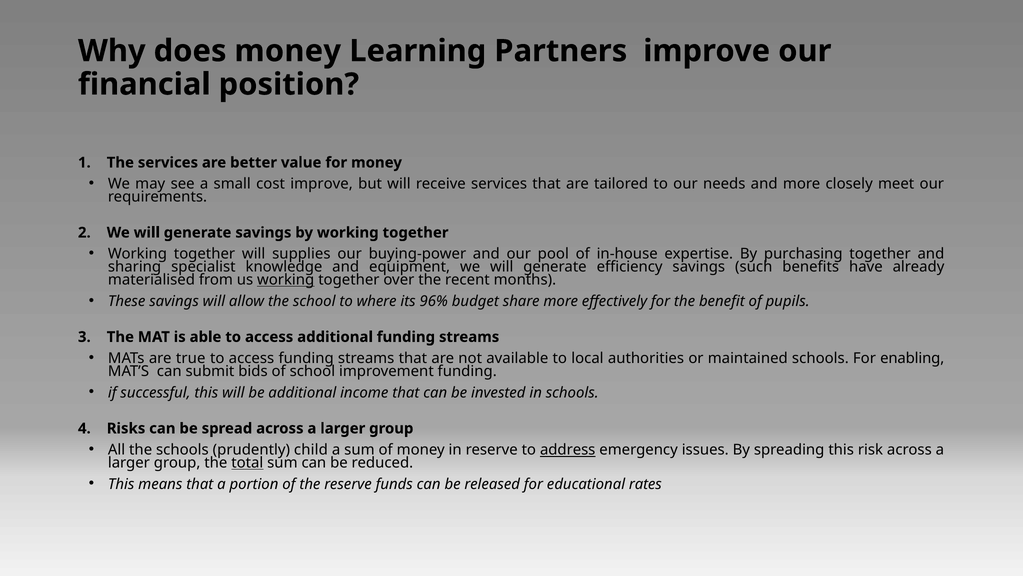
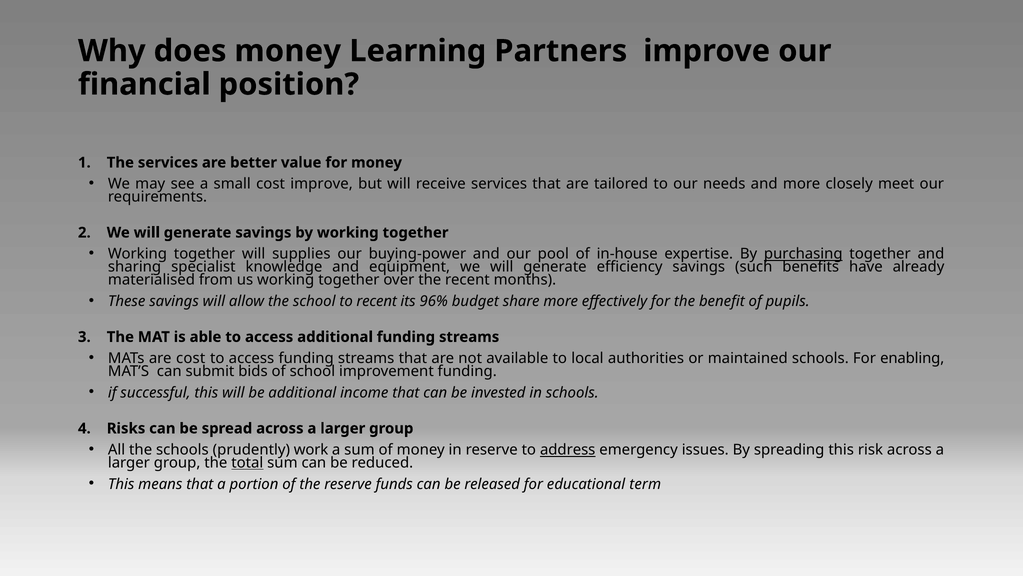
purchasing underline: none -> present (803, 254)
working underline: present -> none (286, 280)
to where: where -> recent (377, 301)
are true: true -> cost (191, 358)
child: child -> work (311, 449)
rates: rates -> term (645, 484)
